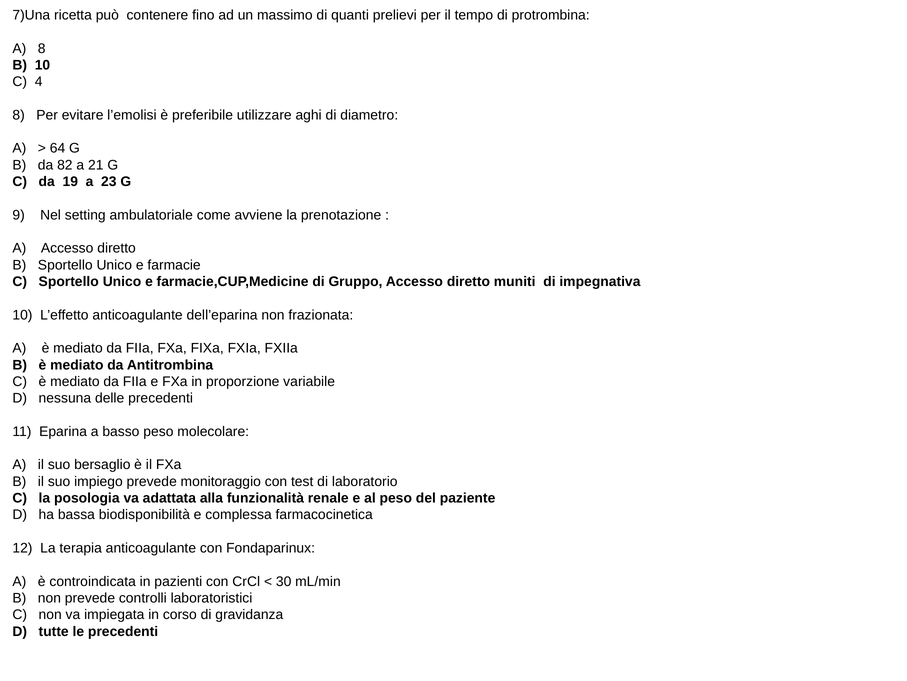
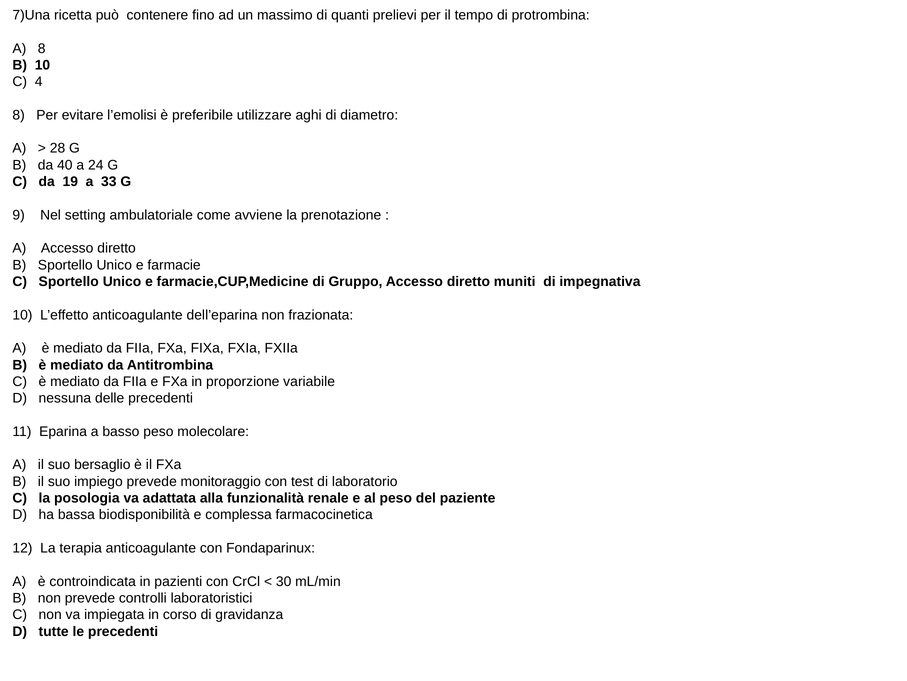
64: 64 -> 28 (57, 148)
82: 82 -> 40 (65, 165)
21: 21 -> 24 (96, 165)
23: 23 -> 33 (109, 182)
